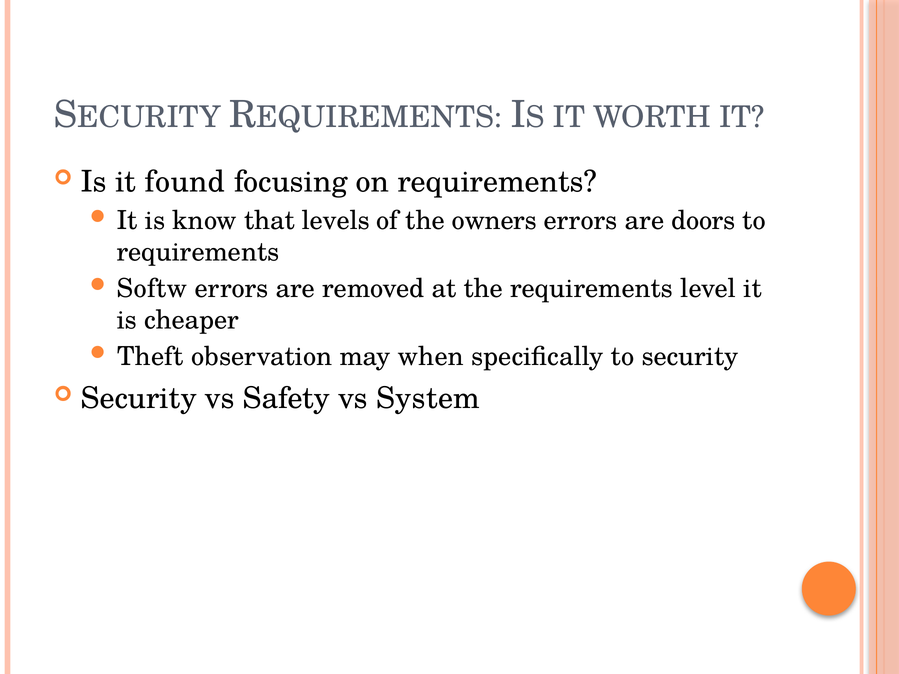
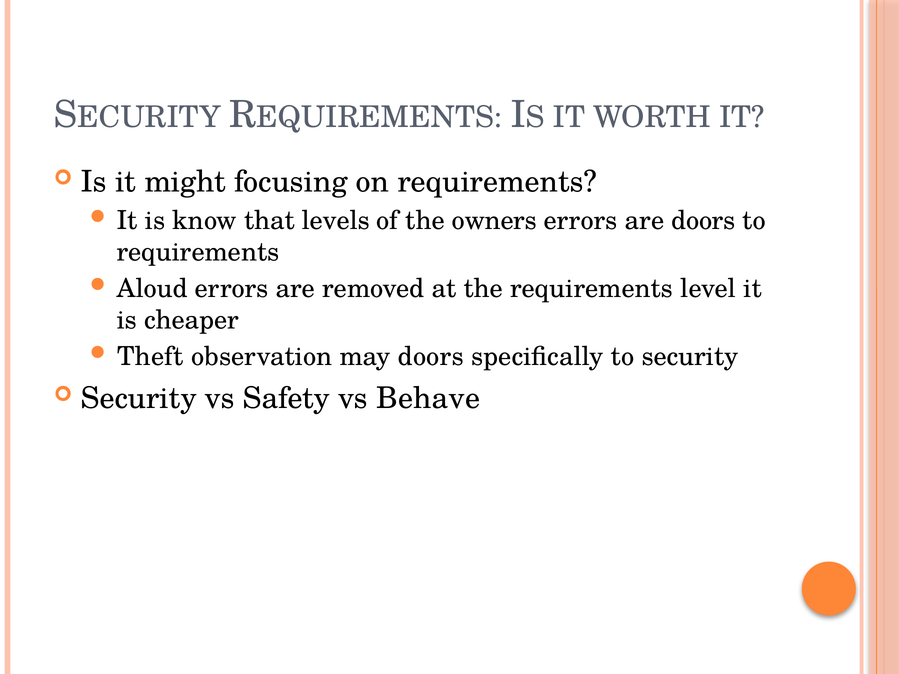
found: found -> might (185, 182)
Softw: Softw -> Aloud (152, 289)
may when: when -> doors (431, 357)
System: System -> Behave (428, 398)
